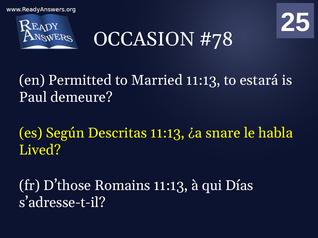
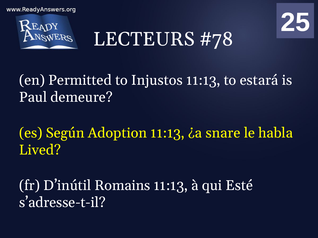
OCCASION: OCCASION -> LECTEURS (144, 39)
Married: Married -> Injustos (157, 80)
Descritas: Descritas -> Adoption (117, 133)
D’those: D’those -> D’inútil (67, 186)
Días: Días -> Esté (239, 186)
